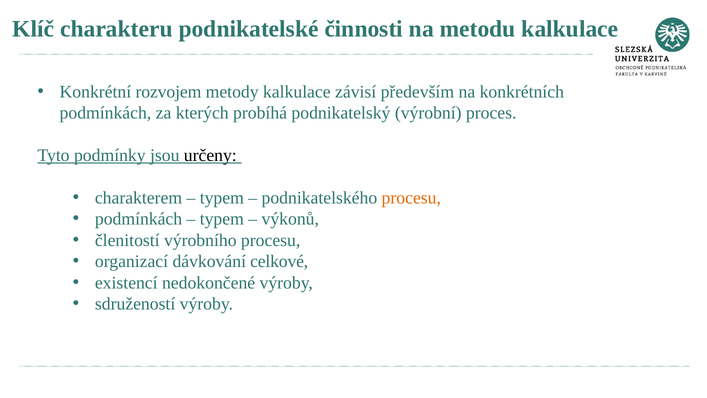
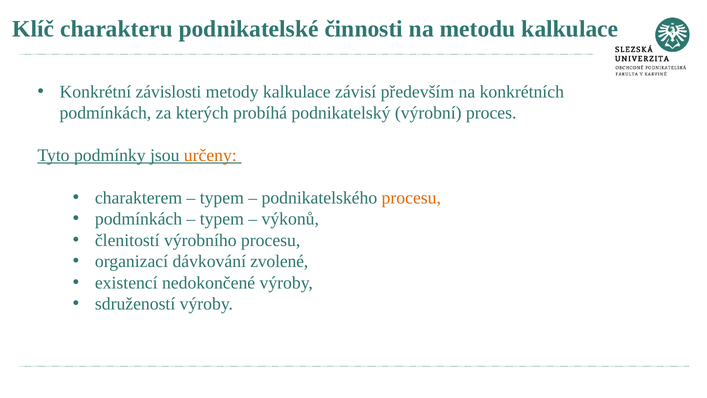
rozvojem: rozvojem -> závislosti (168, 92)
určeny colour: black -> orange (210, 155)
celkové: celkové -> zvolené (279, 261)
